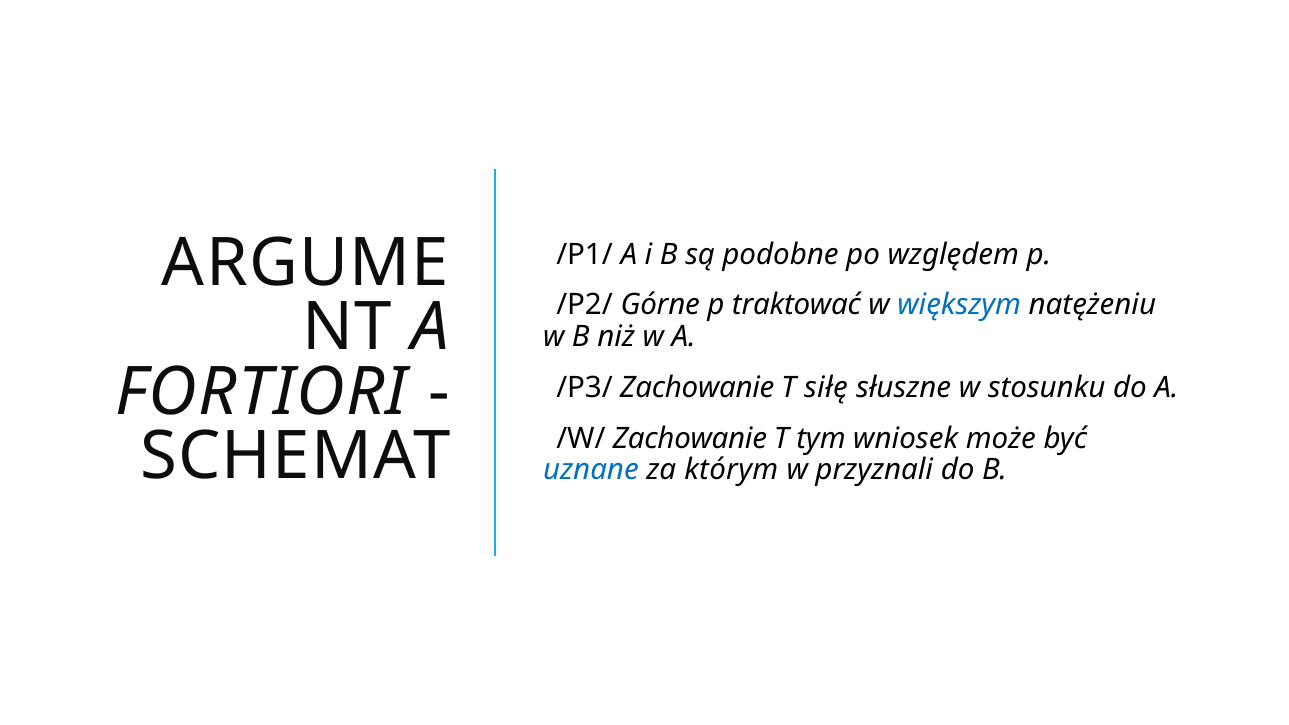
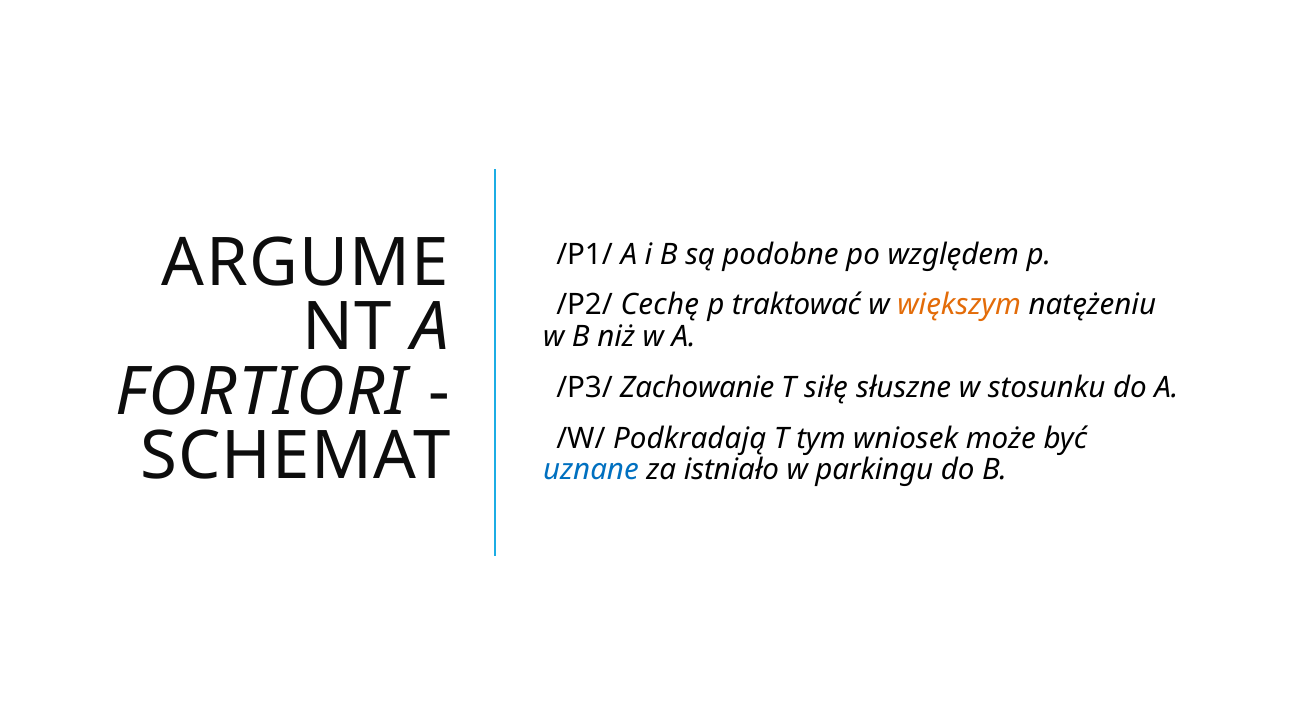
Górne: Górne -> Cechę (660, 305)
większym colour: blue -> orange (959, 305)
/W/ Zachowanie: Zachowanie -> Podkradają (690, 438)
którym: którym -> istniało (731, 470)
przyznali: przyznali -> parkingu (874, 470)
